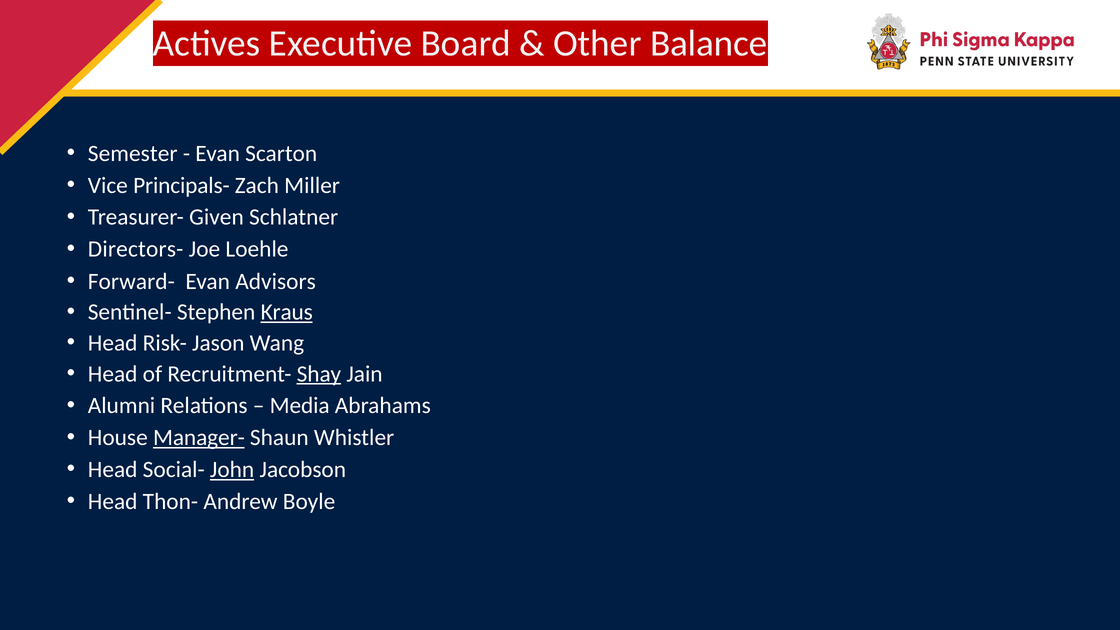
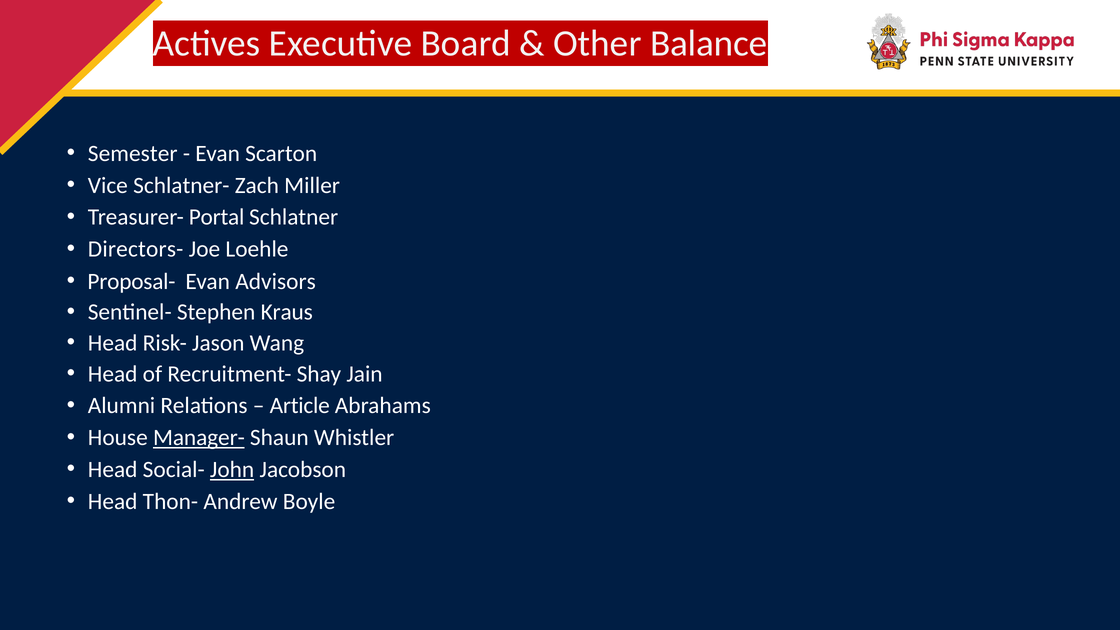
Principals-: Principals- -> Schlatner- (181, 185)
Given: Given -> Portal (217, 217)
Forward-: Forward- -> Proposal- (131, 281)
Kraus underline: present -> none (287, 312)
Shay underline: present -> none (319, 374)
Media: Media -> Article (300, 406)
